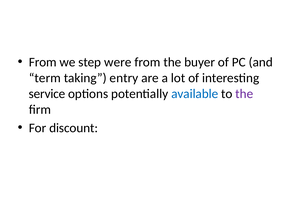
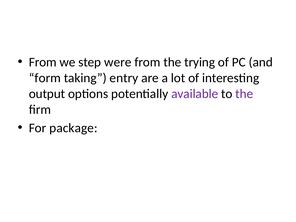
buyer: buyer -> trying (200, 62)
term: term -> form (45, 78)
service: service -> output (47, 94)
available colour: blue -> purple (195, 94)
discount: discount -> package (73, 128)
